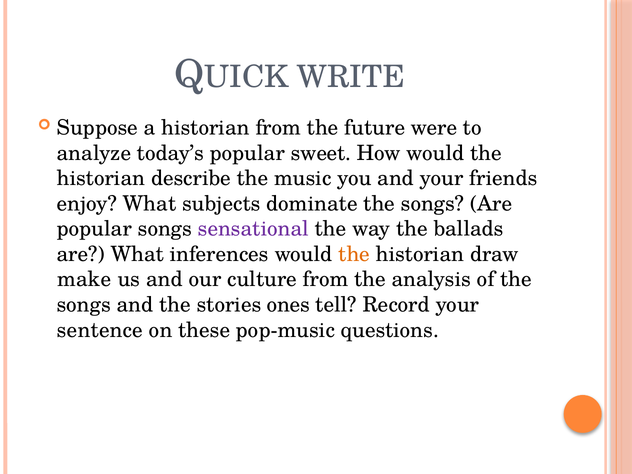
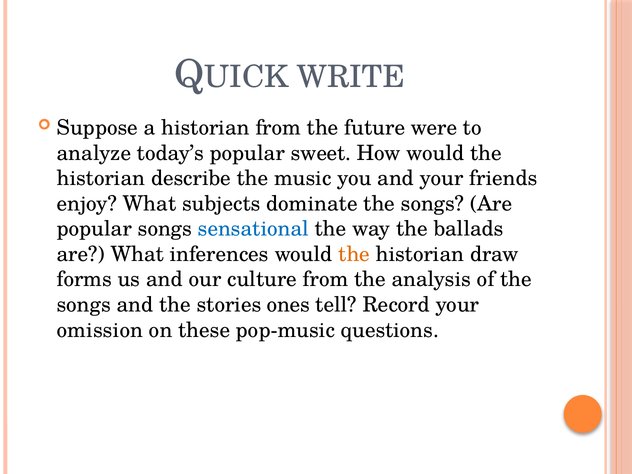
sensational colour: purple -> blue (253, 229)
make: make -> forms (84, 280)
sentence: sentence -> omission (100, 330)
